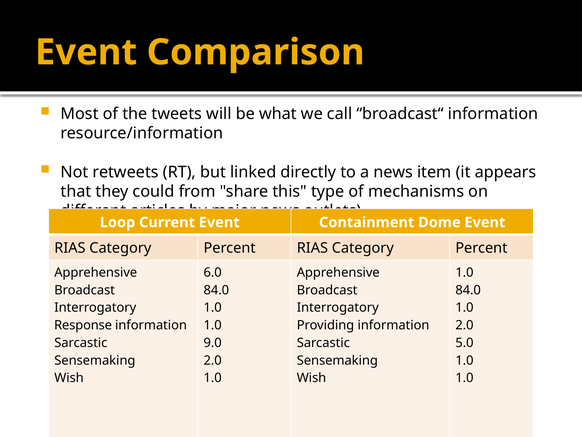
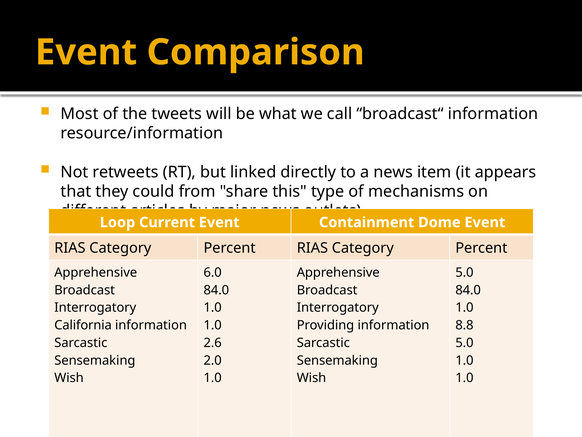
1.0: 1.0 -> 5.0 (464, 272)
Response: Response -> California (83, 325)
2.0: 2.0 -> 8.8 (464, 325)
9.0: 9.0 -> 2.6 (213, 342)
